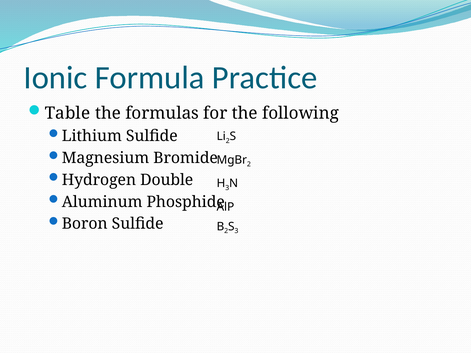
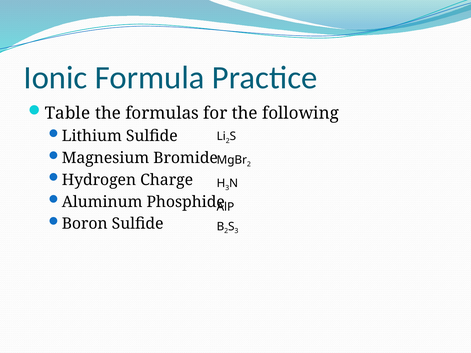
Double: Double -> Charge (167, 180)
